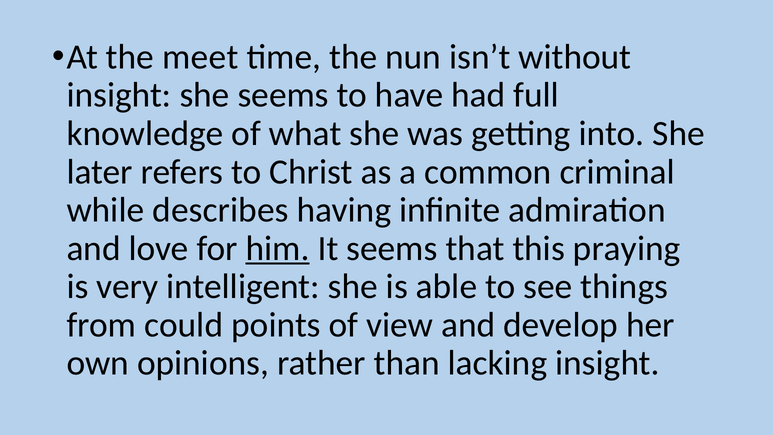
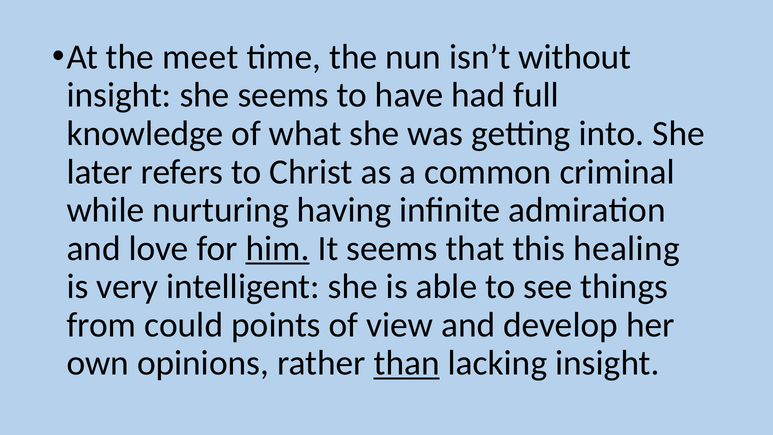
describes: describes -> nurturing (221, 210)
praying: praying -> healing (627, 248)
than underline: none -> present (407, 363)
